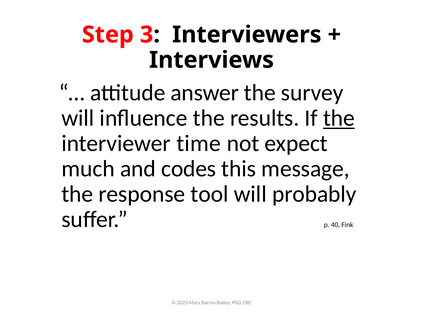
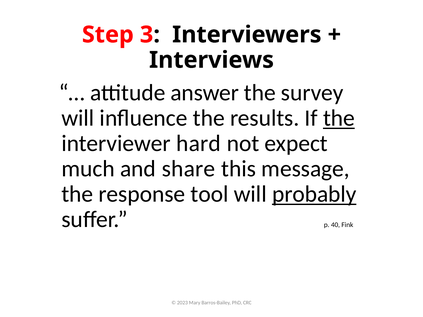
time: time -> hard (199, 144)
codes: codes -> share (188, 169)
probably underline: none -> present (314, 194)
